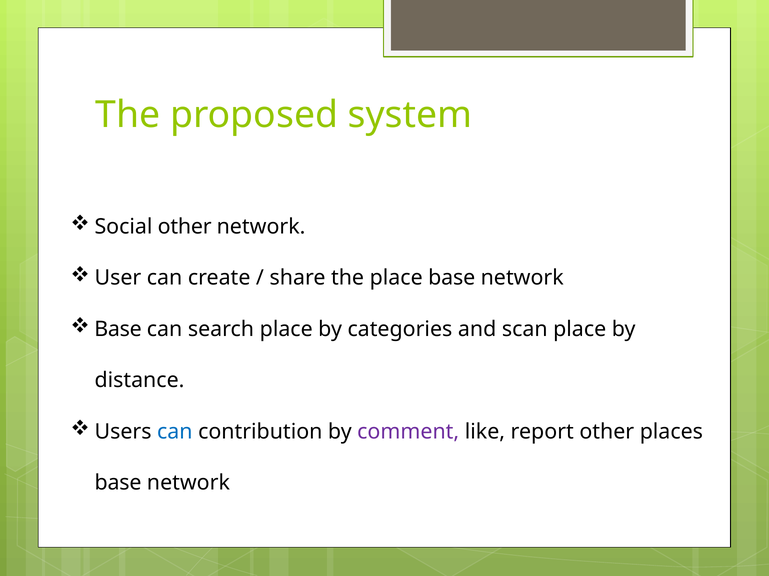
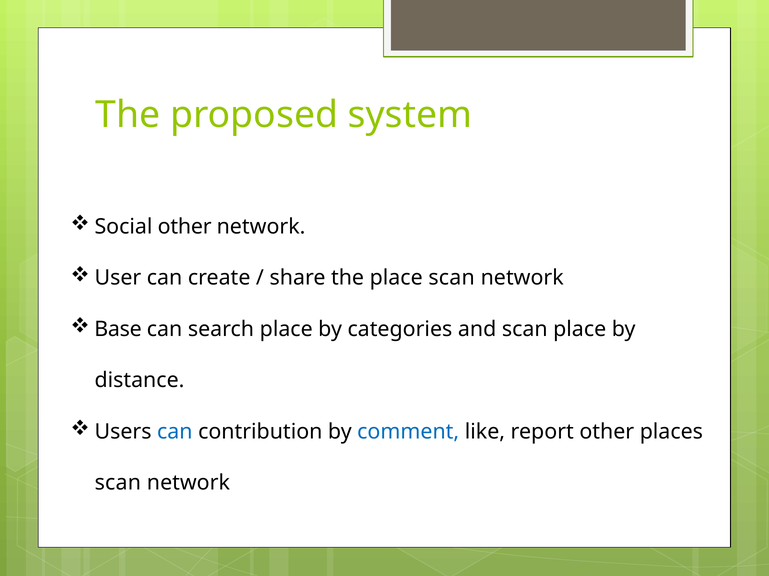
place base: base -> scan (452, 278)
comment colour: purple -> blue (408, 432)
base: base -> scan (118, 483)
